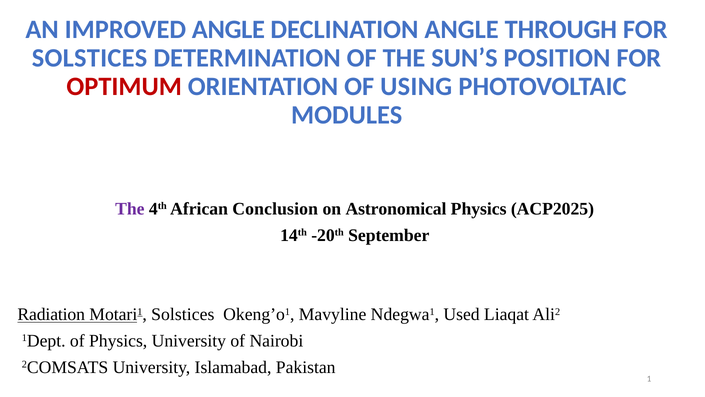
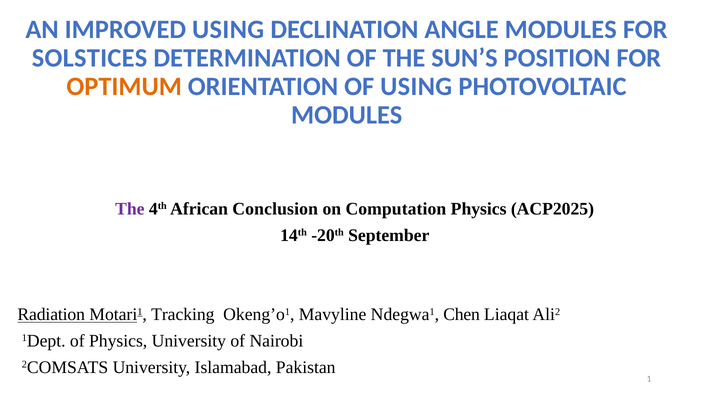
IMPROVED ANGLE: ANGLE -> USING (228, 29)
ANGLE THROUGH: THROUGH -> MODULES (561, 29)
OPTIMUM colour: red -> orange (124, 87)
Astronomical: Astronomical -> Computation (396, 209)
Motari1 Solstices: Solstices -> Tracking (183, 314)
Used: Used -> Chen (462, 314)
